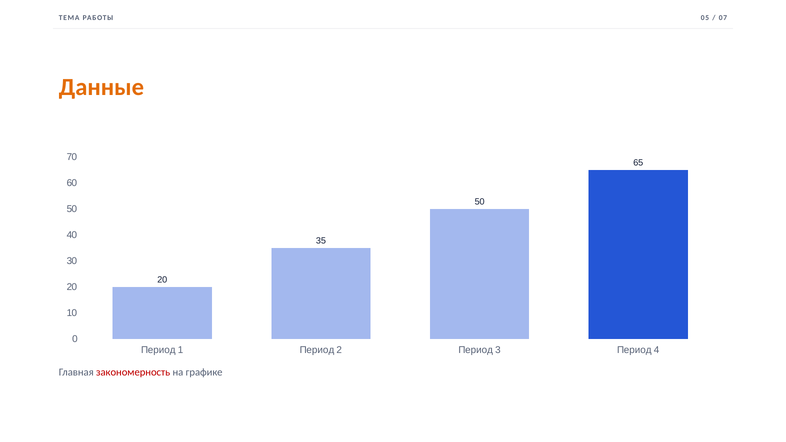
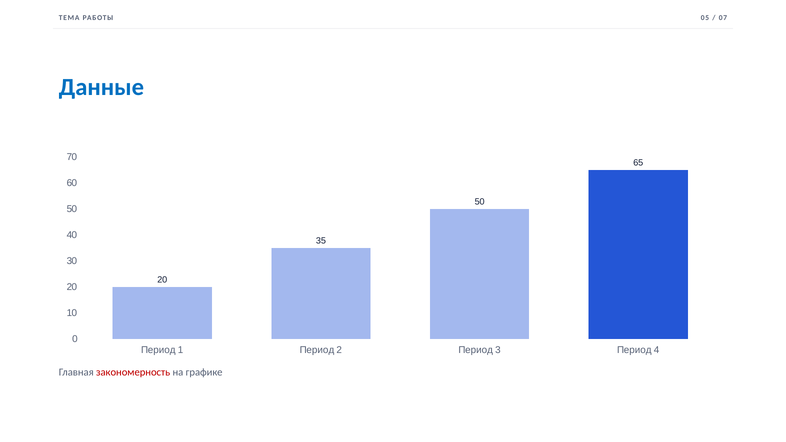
Данные colour: orange -> blue (101, 87)
